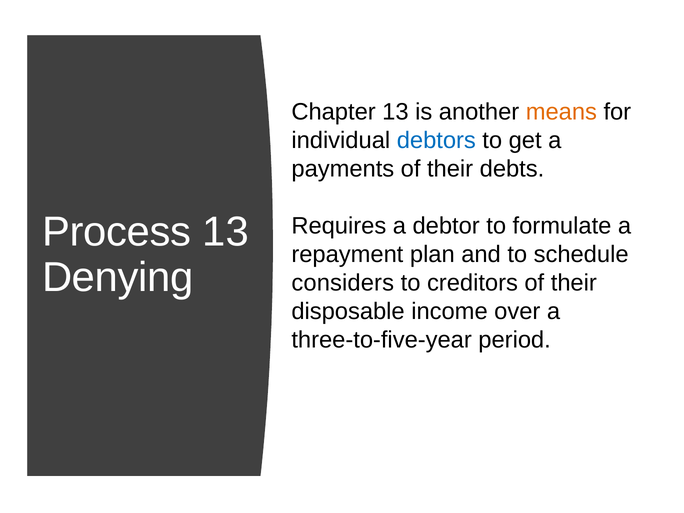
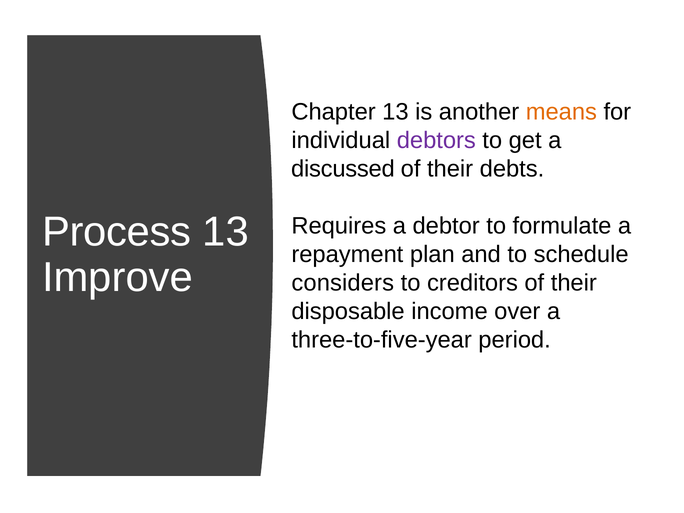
debtors colour: blue -> purple (436, 140)
payments: payments -> discussed (343, 169)
Denying: Denying -> Improve (118, 277)
